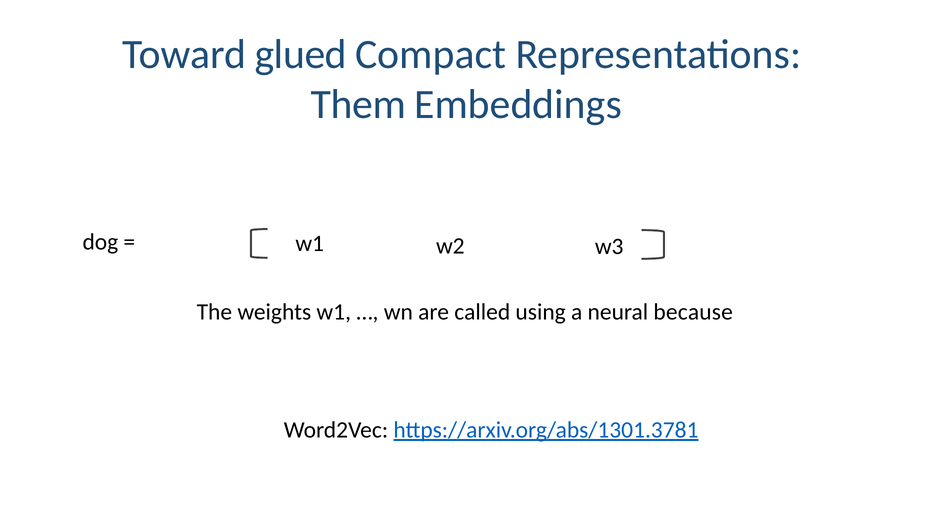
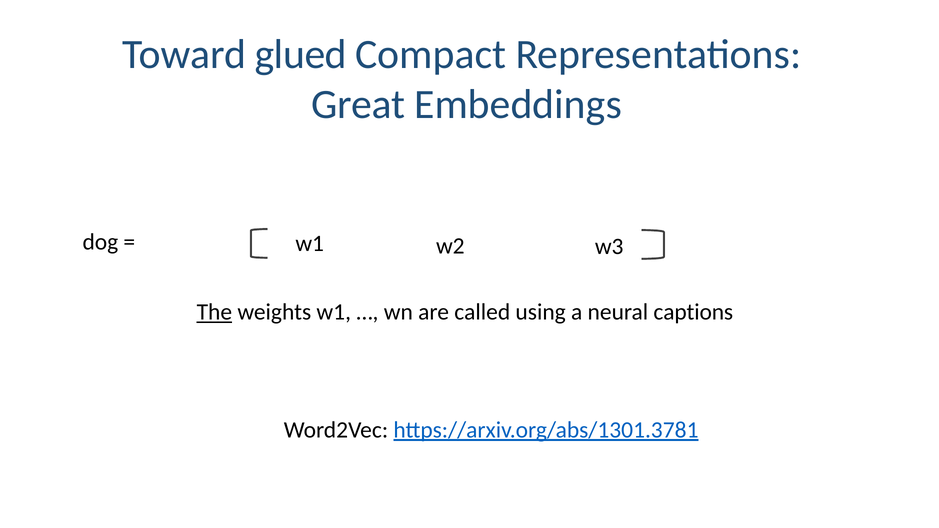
Them: Them -> Great (358, 104)
The underline: none -> present (214, 312)
because: because -> captions (693, 312)
